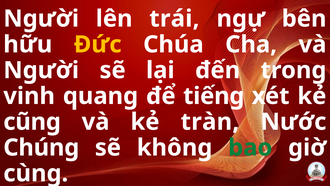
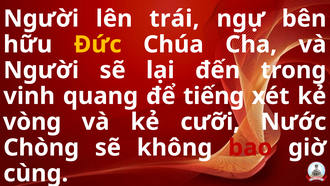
cũng: cũng -> vòng (32, 122)
tràn: tràn -> cưỡi (210, 122)
Chúng: Chúng -> Chòng (41, 147)
bao colour: green -> red (250, 147)
